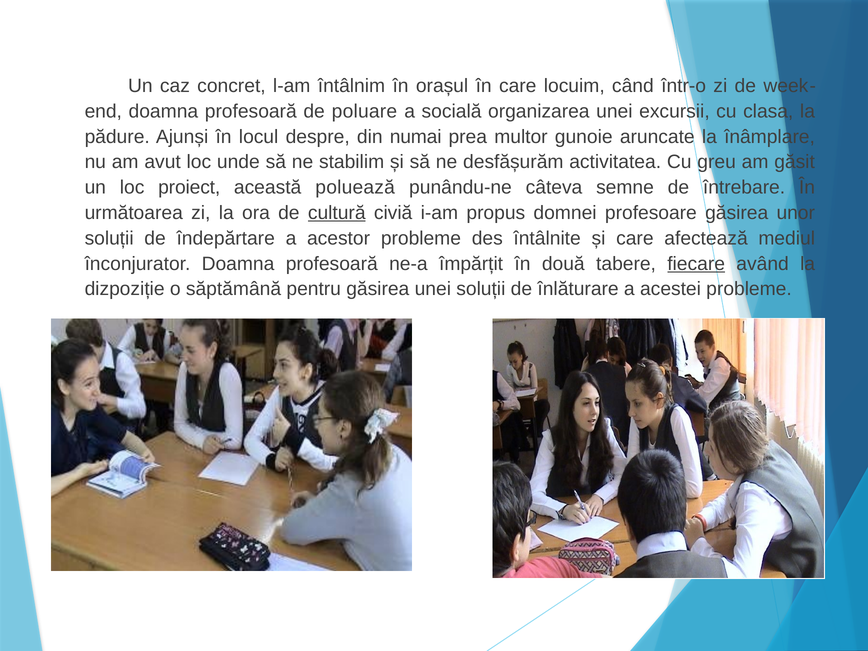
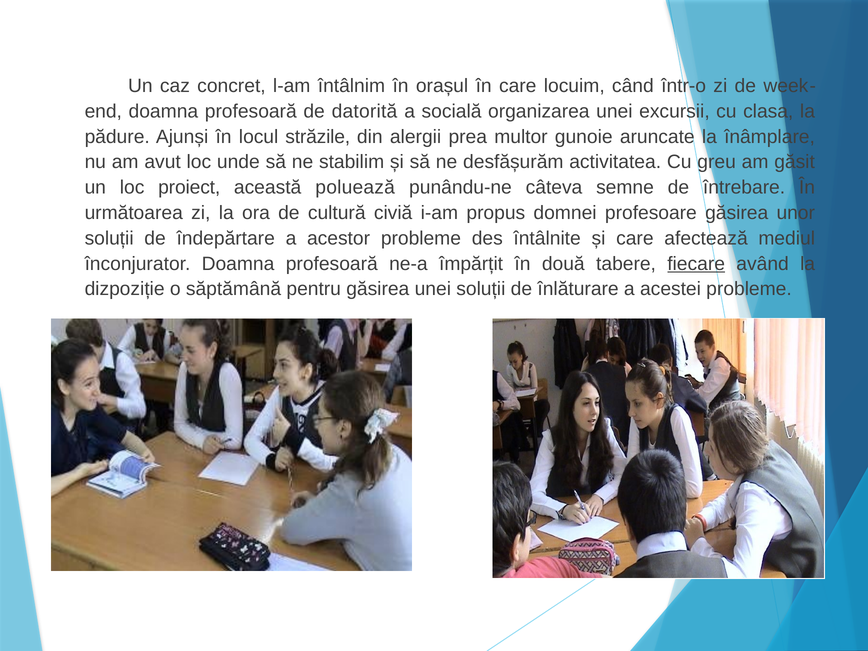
poluare: poluare -> datorită (364, 111)
despre: despre -> străzile (318, 137)
numai: numai -> alergii (416, 137)
cultură underline: present -> none (337, 213)
